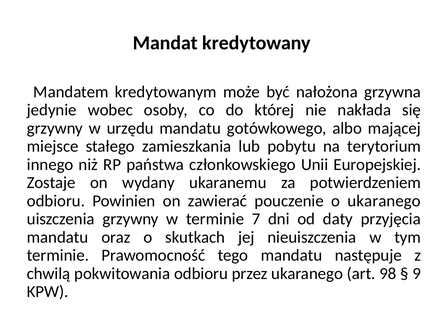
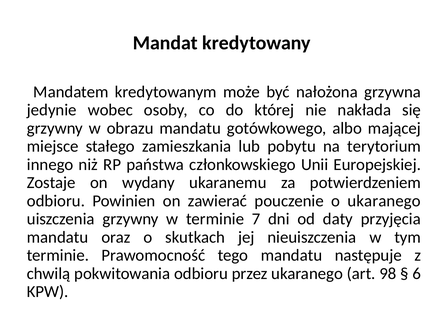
urzędu: urzędu -> obrazu (130, 128)
9: 9 -> 6 (417, 274)
